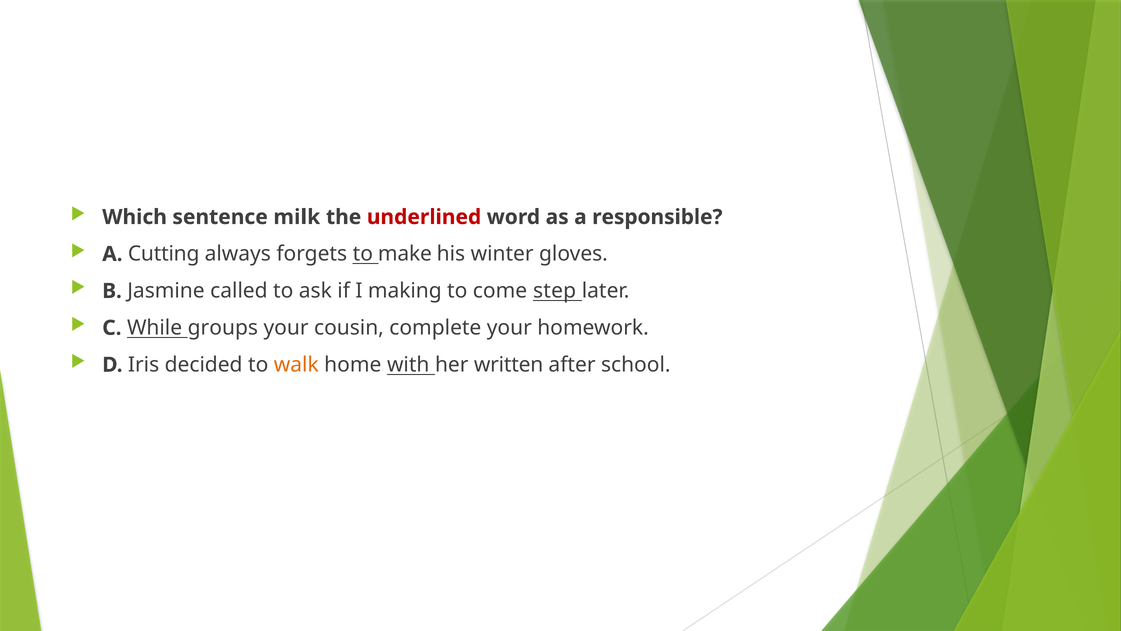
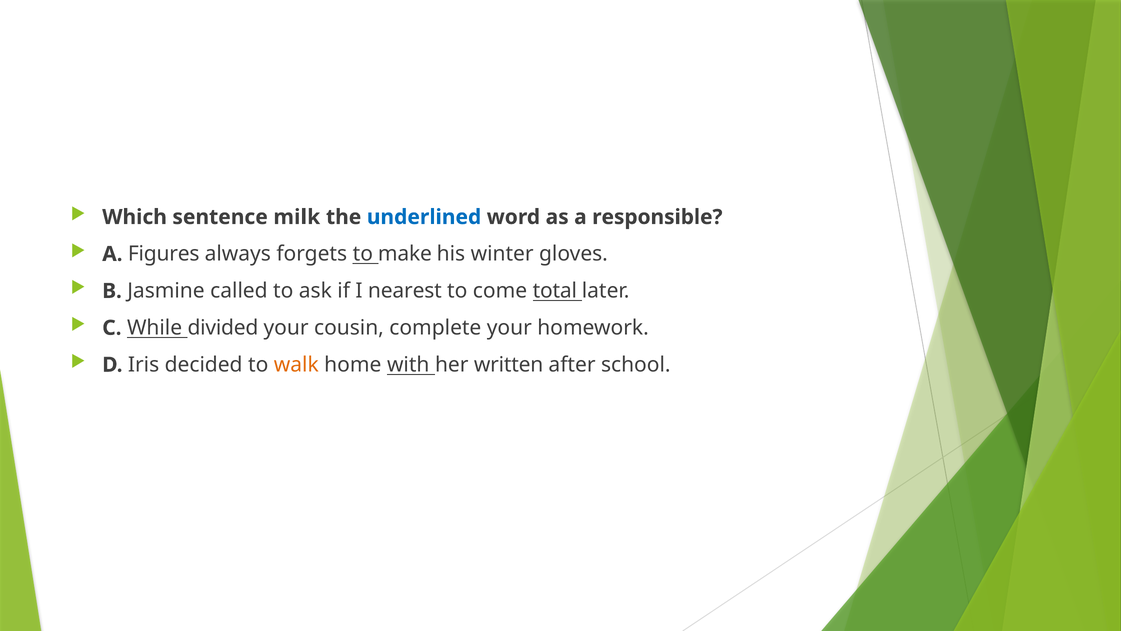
underlined colour: red -> blue (424, 217)
Cutting: Cutting -> Figures (164, 254)
making: making -> nearest (405, 291)
step: step -> total (555, 291)
groups: groups -> divided (223, 328)
